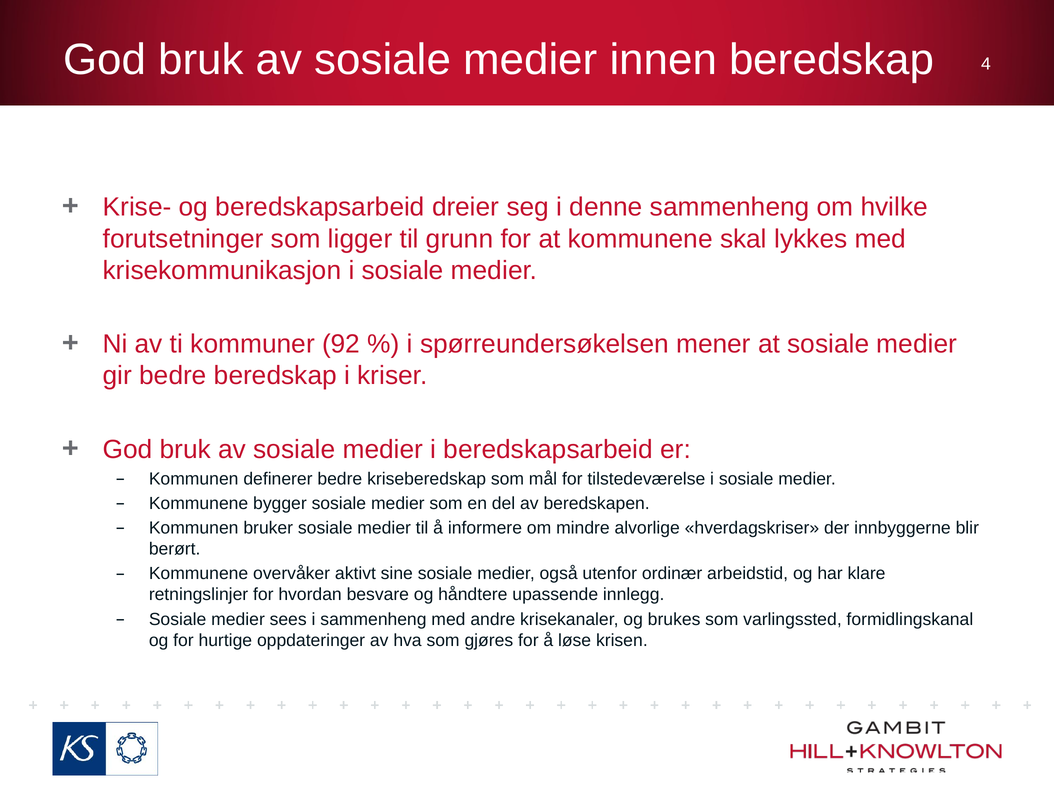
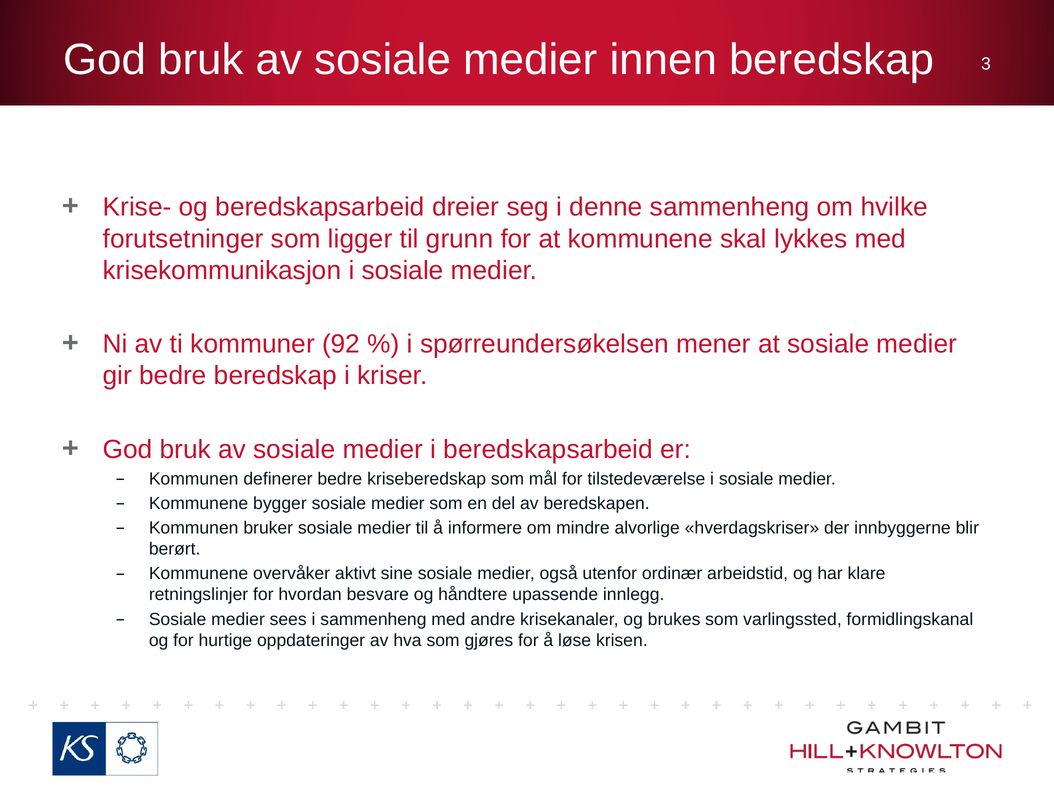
4: 4 -> 3 (986, 64)
